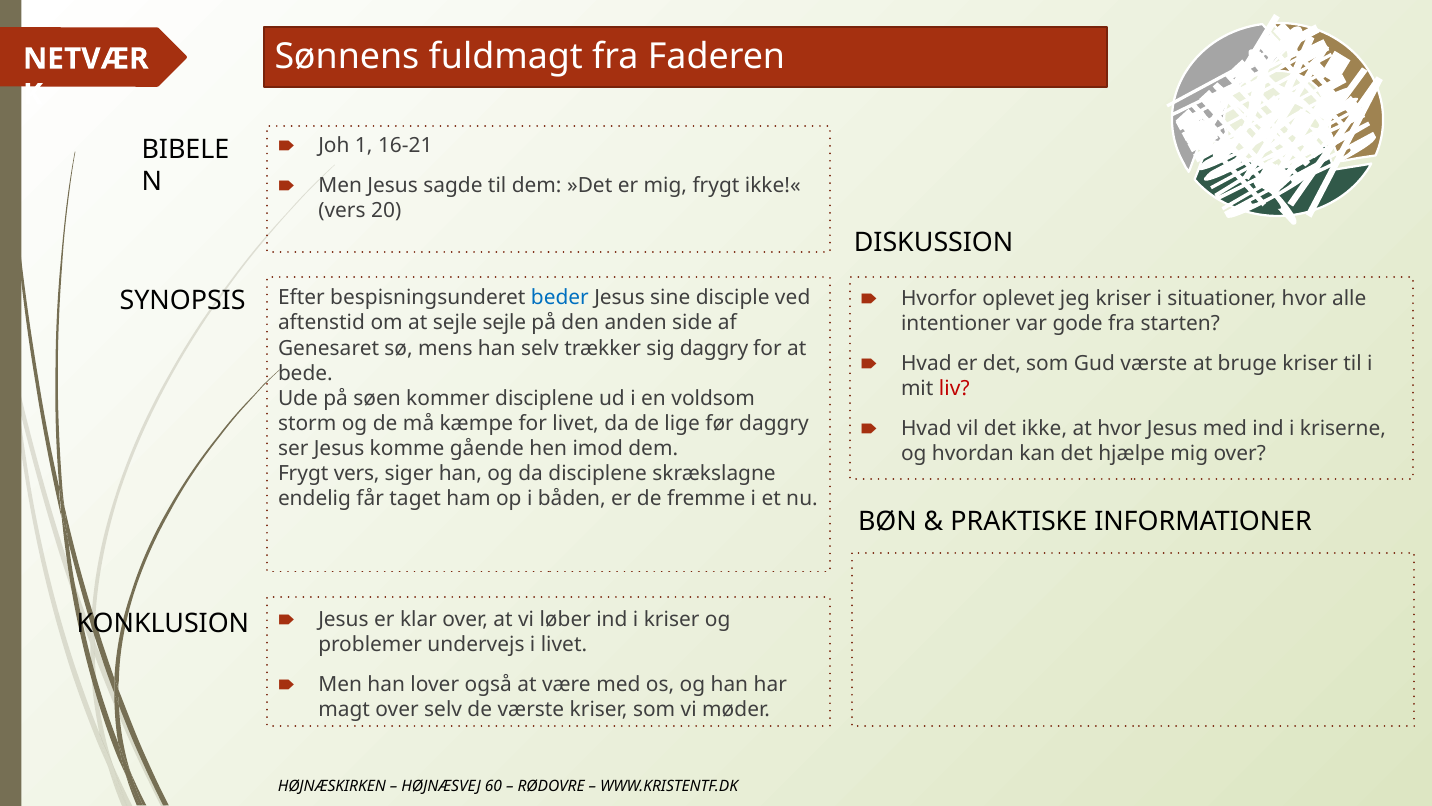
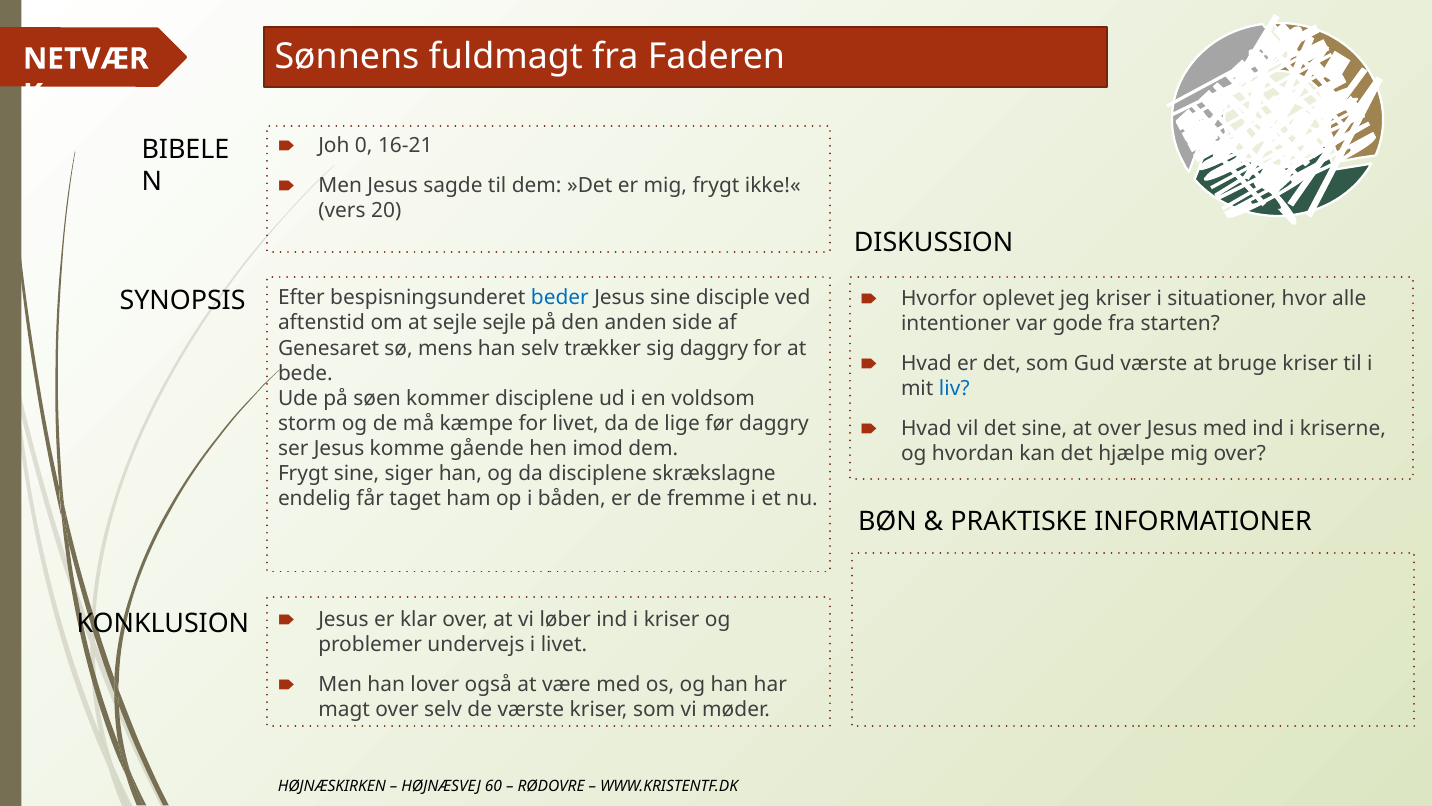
1: 1 -> 0 (364, 145)
liv colour: red -> blue (954, 388)
det ikke: ikke -> sine (1044, 428)
at hvor: hvor -> over (1119, 428)
Frygt vers: vers -> sine (357, 474)
